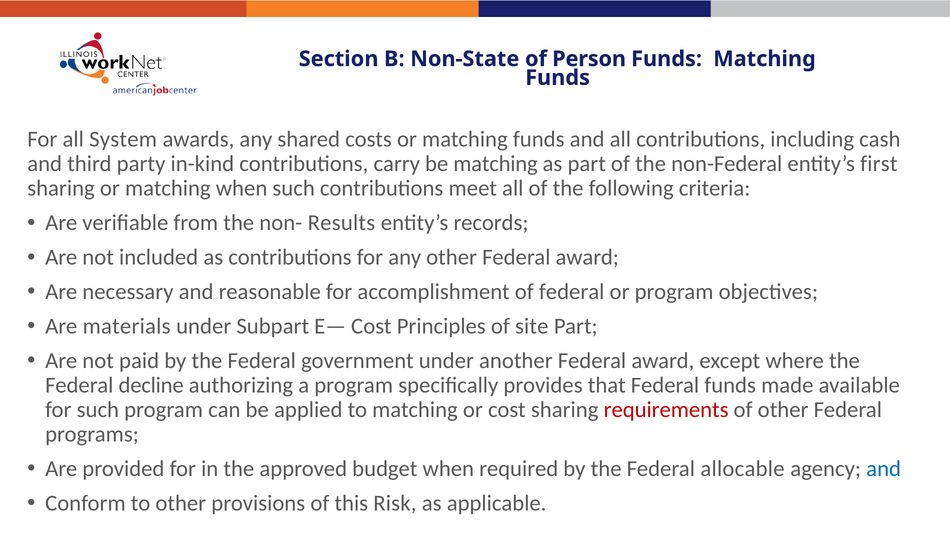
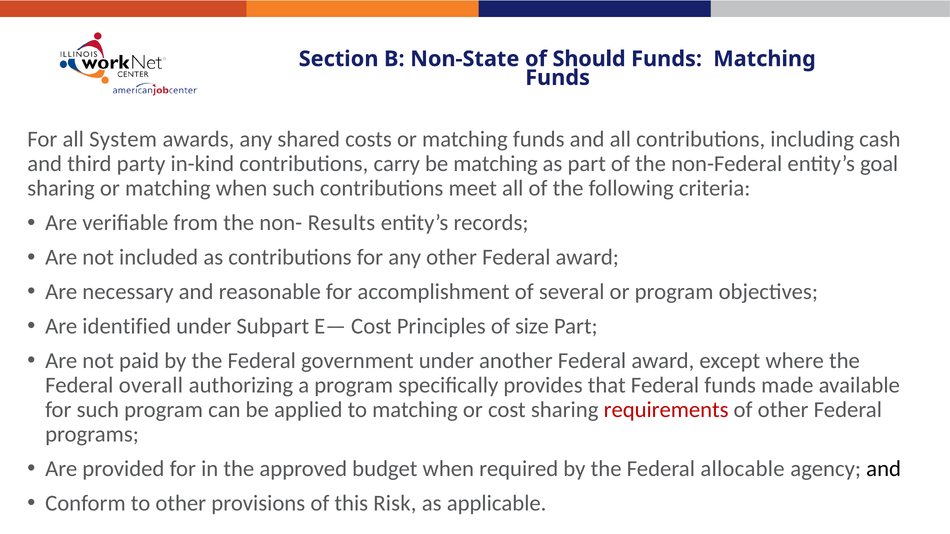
Person: Person -> Should (589, 59)
first: first -> goal (879, 164)
of federal: federal -> several (572, 292)
materials: materials -> identified (127, 326)
site: site -> size (532, 326)
decline: decline -> overall (151, 386)
and colour: blue -> black (884, 469)
